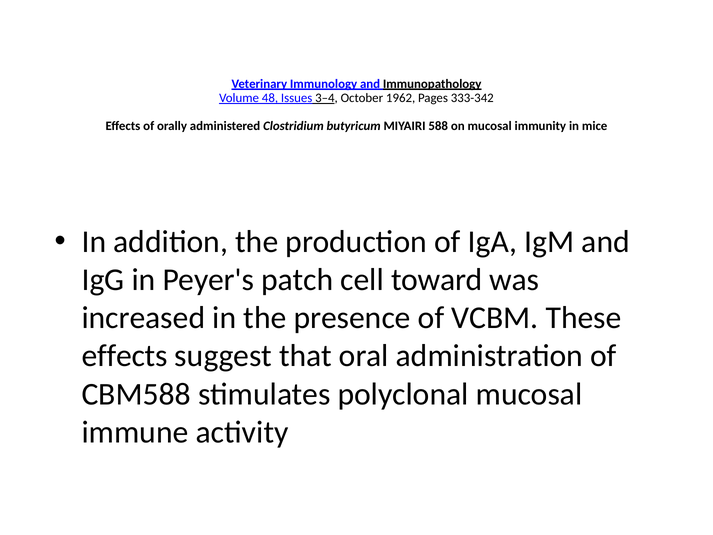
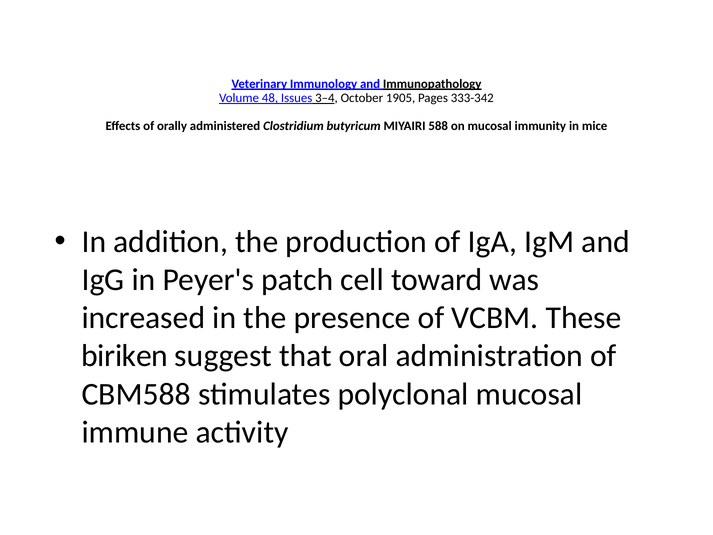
1962: 1962 -> 1905 (401, 98)
effects: effects -> biriken (125, 356)
